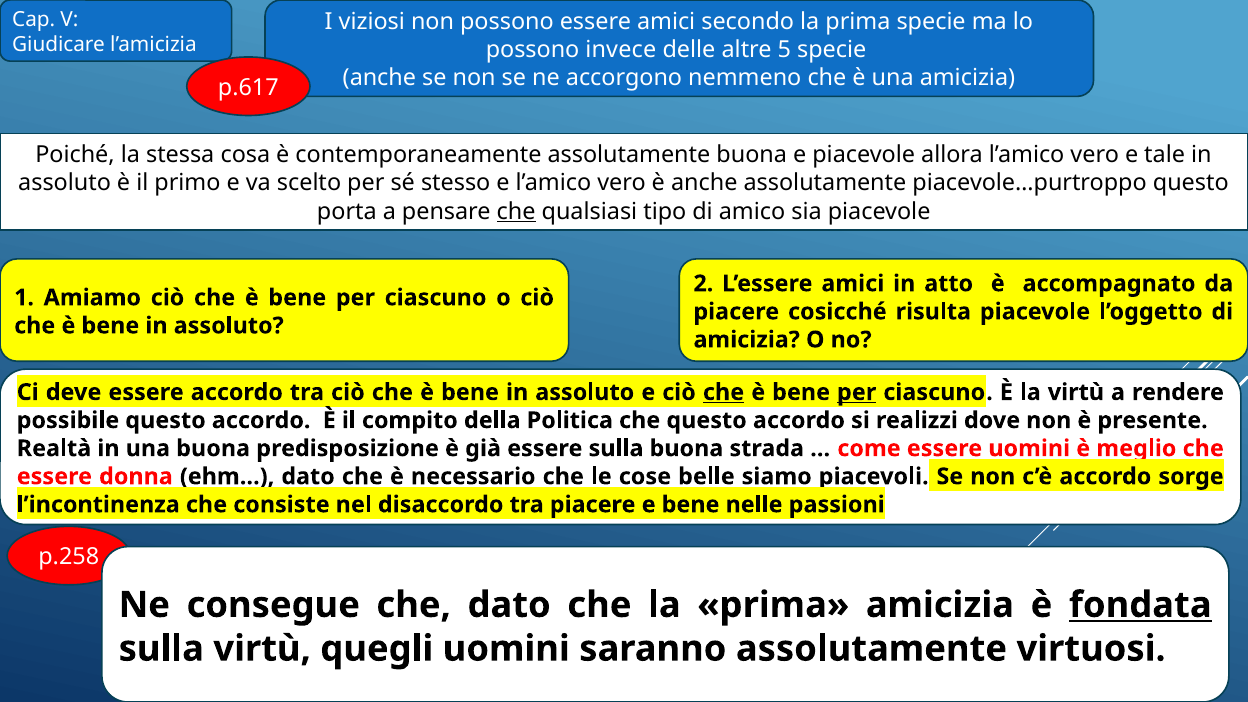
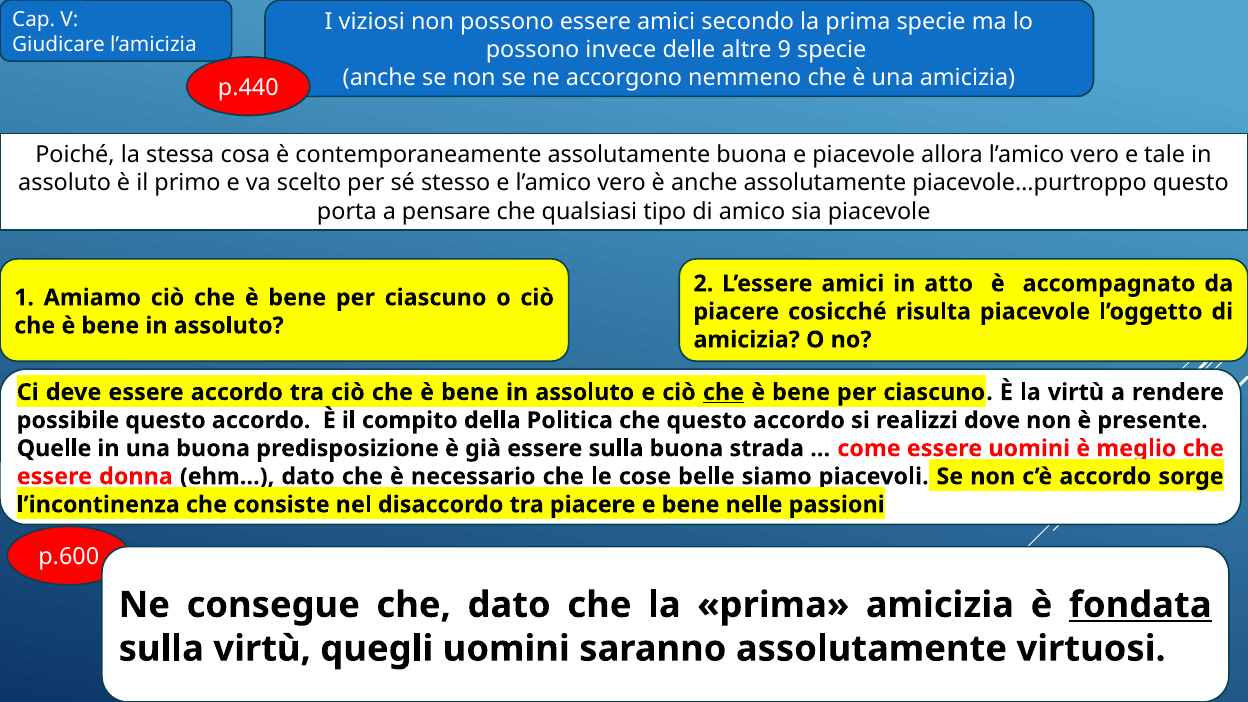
5: 5 -> 9 (784, 50)
p.617: p.617 -> p.440 (248, 88)
che underline: present -> none (516, 211)
per underline: present -> none (857, 392)
Realtà: Realtà -> Quelle (54, 448)
p.258: p.258 -> p.600 (69, 557)
